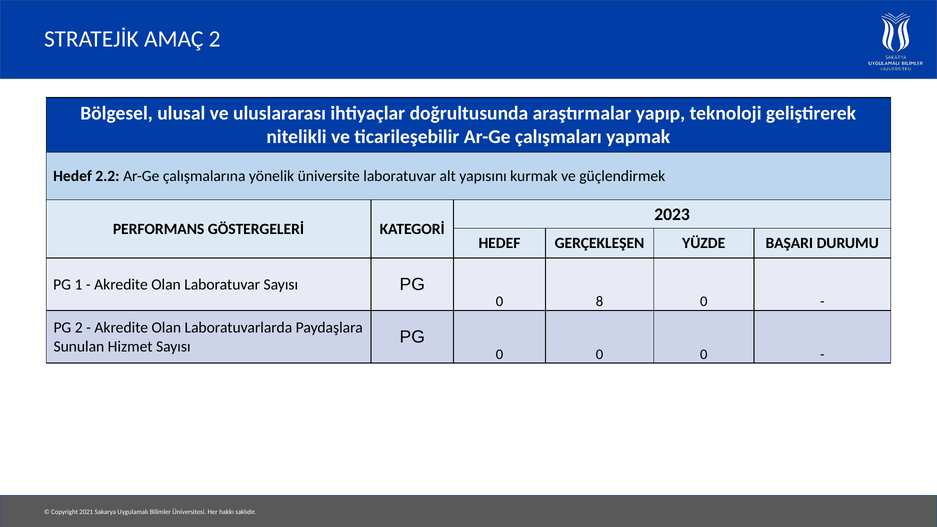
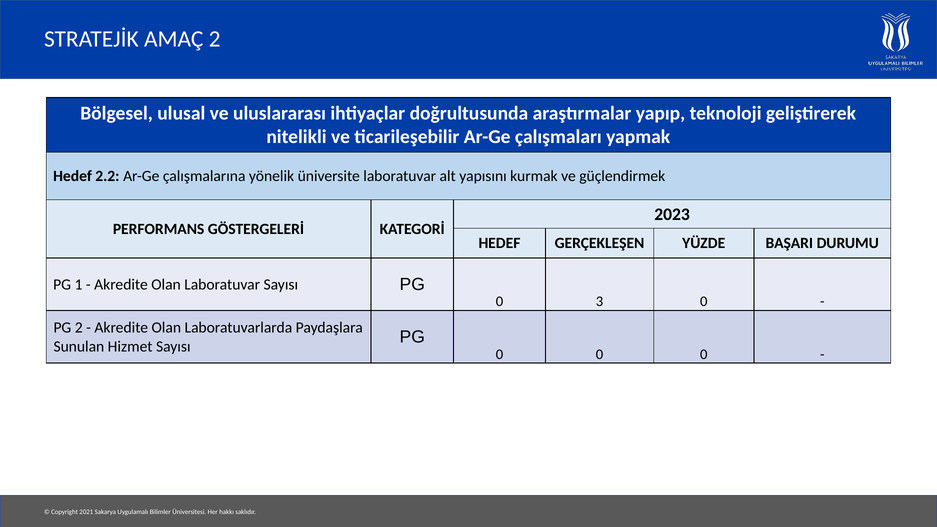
8: 8 -> 3 (600, 302)
